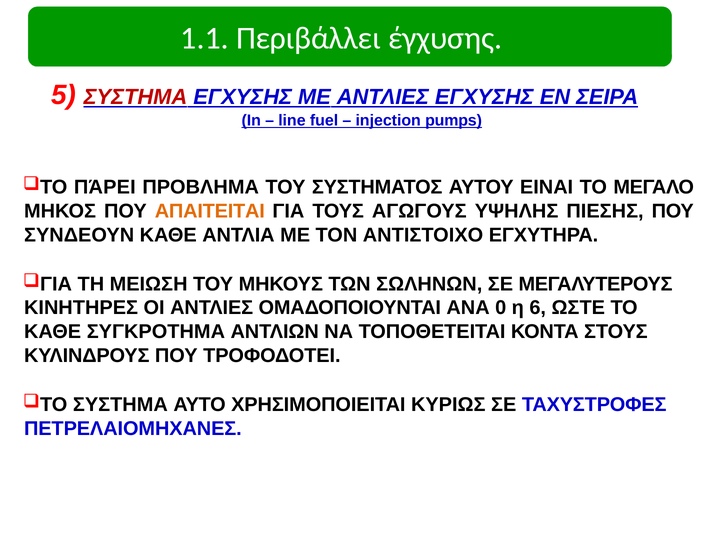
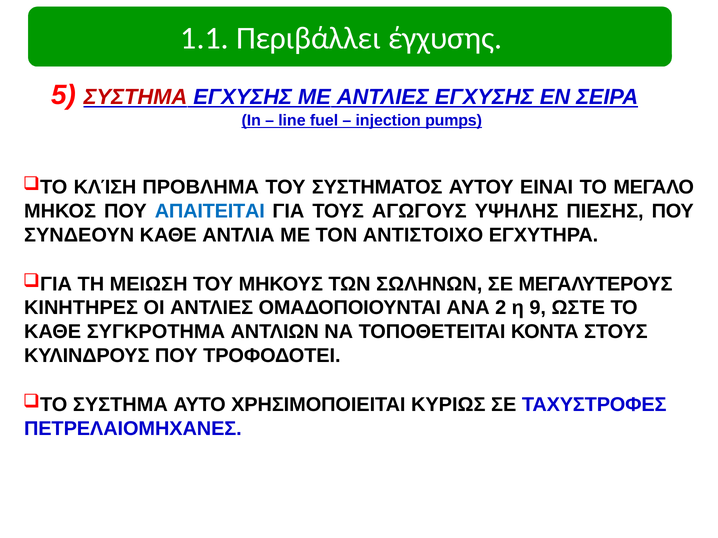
ΠΆΡΕΙ: ΠΆΡΕΙ -> ΚΛΊΣΗ (105, 187)
ΑΠΑΙΤΕΙΤΑΙ colour: orange -> blue (210, 211)
0: 0 -> 2 (501, 308)
6: 6 -> 9 (538, 308)
